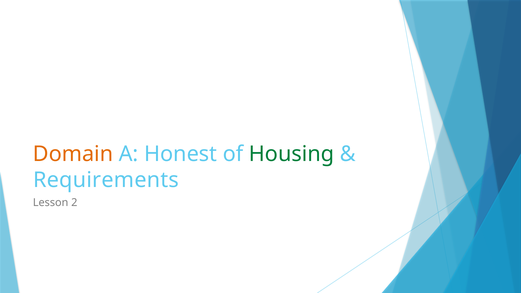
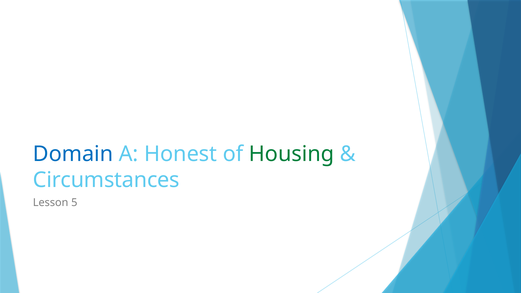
Domain colour: orange -> blue (73, 154)
Requirements: Requirements -> Circumstances (106, 180)
2: 2 -> 5 (74, 203)
